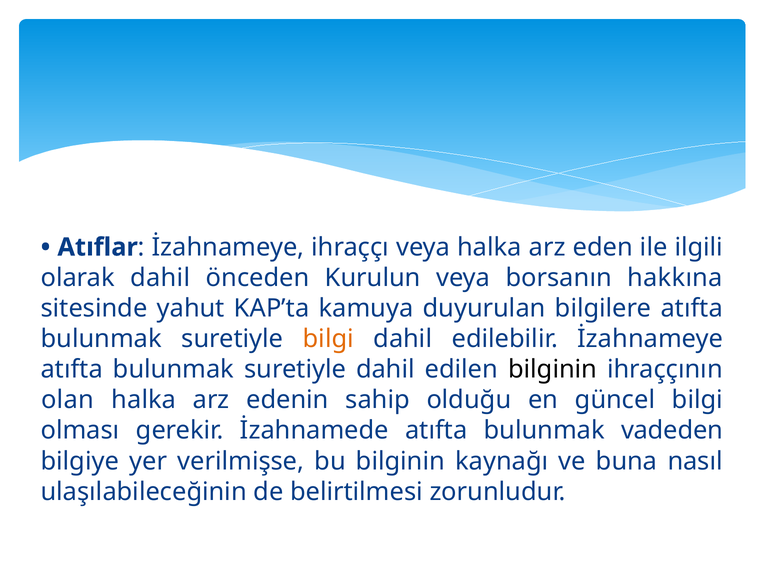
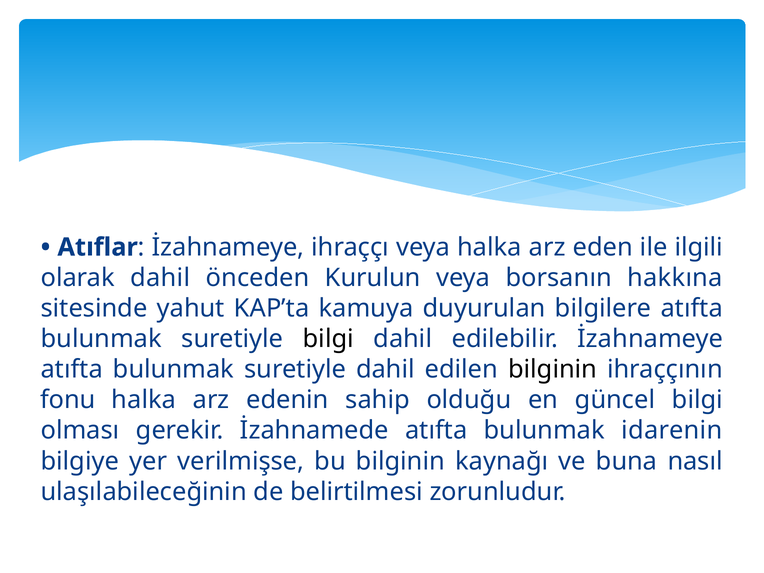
bilgi colour: orange -> black (328, 339)
olan: olan -> fonu (68, 400)
vadeden: vadeden -> idarenin (672, 431)
